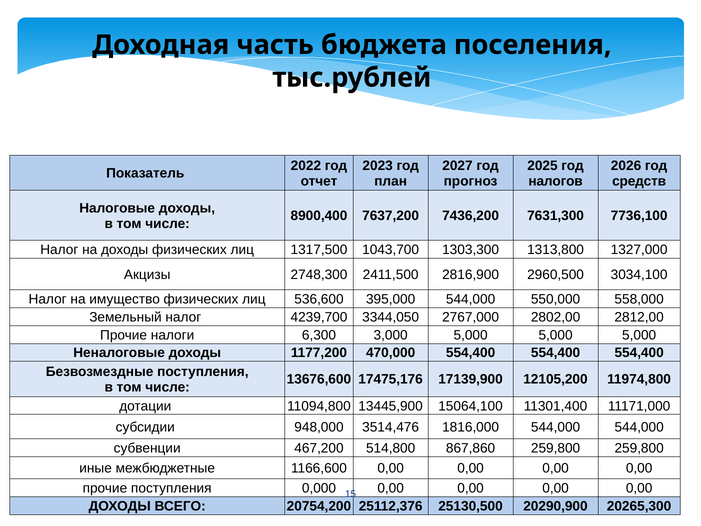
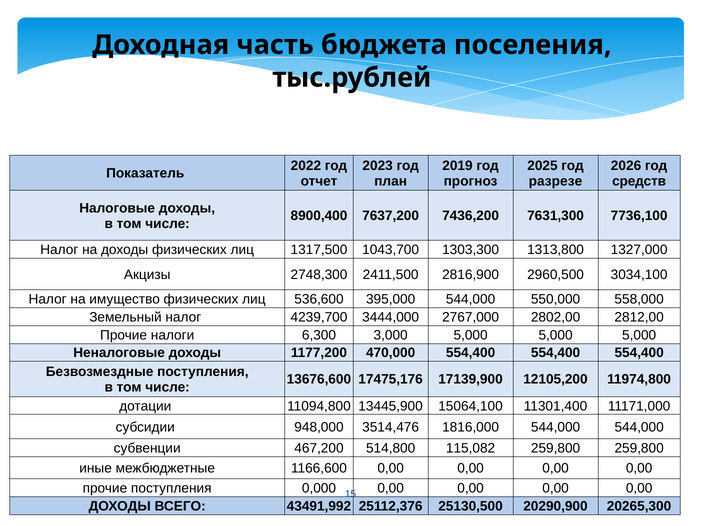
2027: 2027 -> 2019 (457, 166)
налогов: налогов -> разрезе (555, 181)
3344,050: 3344,050 -> 3444,000 (391, 317)
867,860: 867,860 -> 115,082 (471, 448)
20754,200: 20754,200 -> 43491,992 (319, 506)
